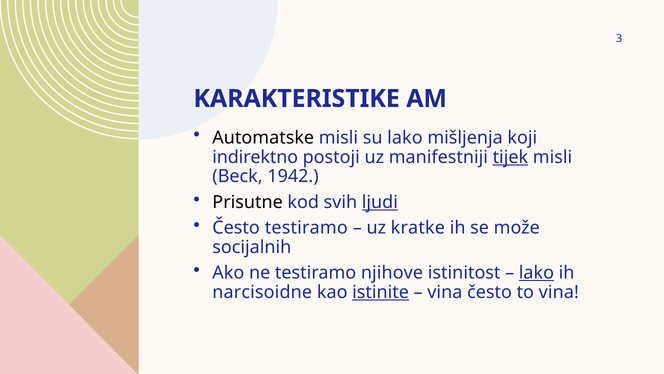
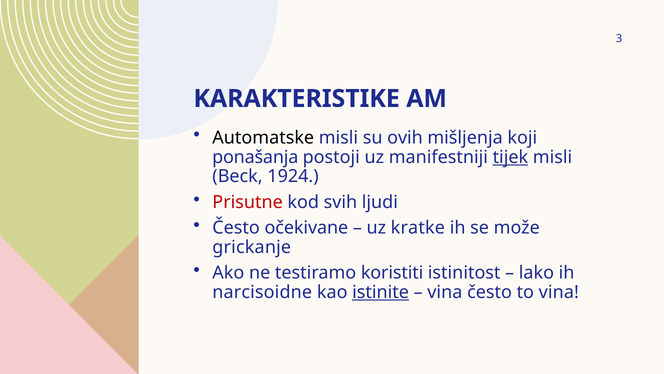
su lako: lako -> ovih (405, 137)
indirektno: indirektno -> ponašanja (255, 157)
1942: 1942 -> 1924 (293, 176)
Prisutne colour: black -> red (248, 202)
ljudi underline: present -> none (380, 202)
Često testiramo: testiramo -> očekivane (306, 228)
socijalnih: socijalnih -> grickanje (252, 247)
njihove: njihove -> koristiti (392, 273)
lako underline: present -> none (536, 273)
